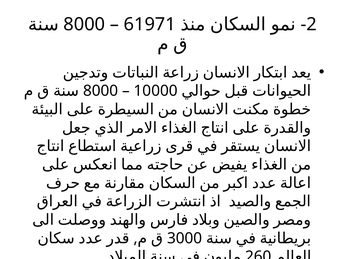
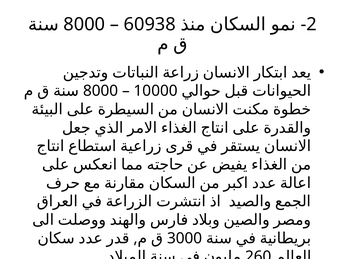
61971: 61971 -> 60938 (150, 24)
